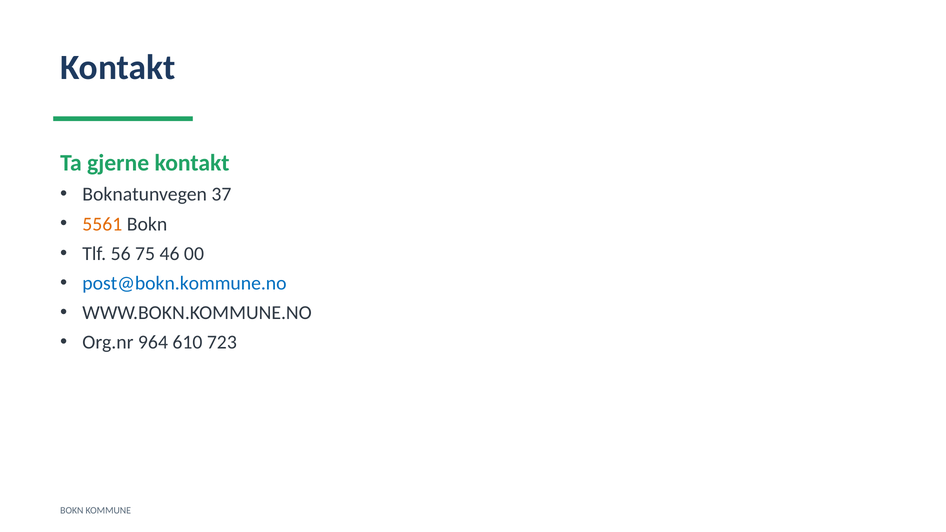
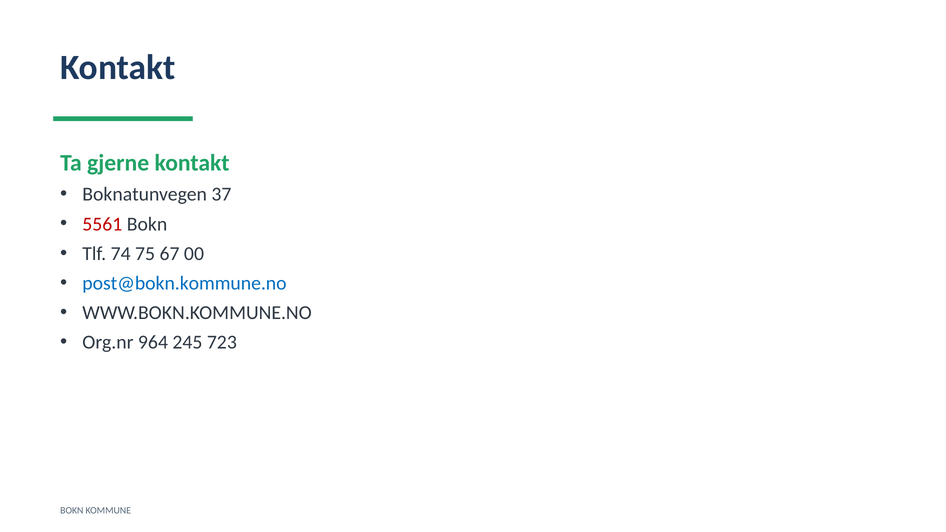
5561 colour: orange -> red (102, 224)
56: 56 -> 74 (121, 254)
46: 46 -> 67 (170, 254)
610: 610 -> 245 (187, 342)
